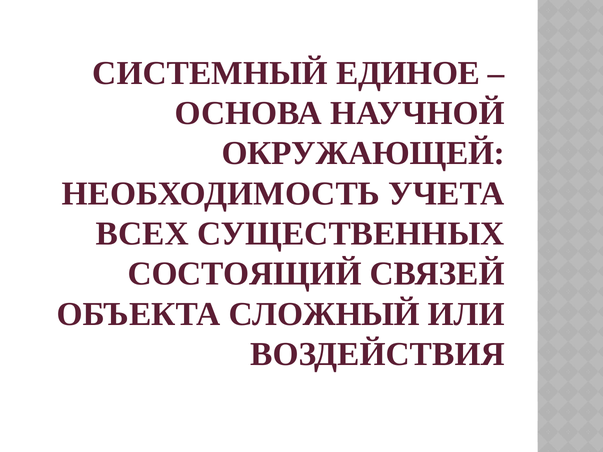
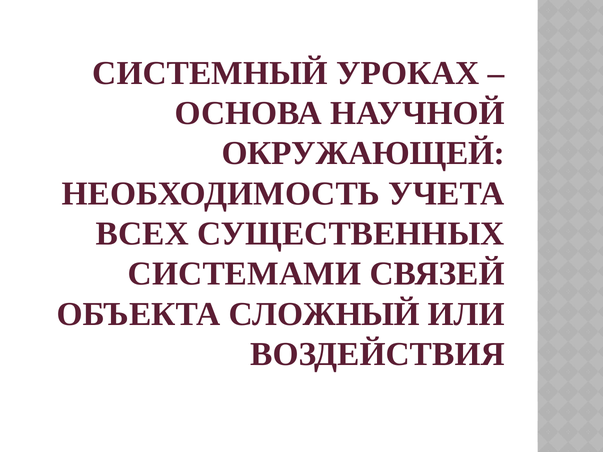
ЕДИНОЕ: ЕДИНОЕ -> УРОКАХ (408, 73)
СОСТОЯЩИЙ: СОСТОЯЩИЙ -> СИСТЕМАМИ (244, 274)
